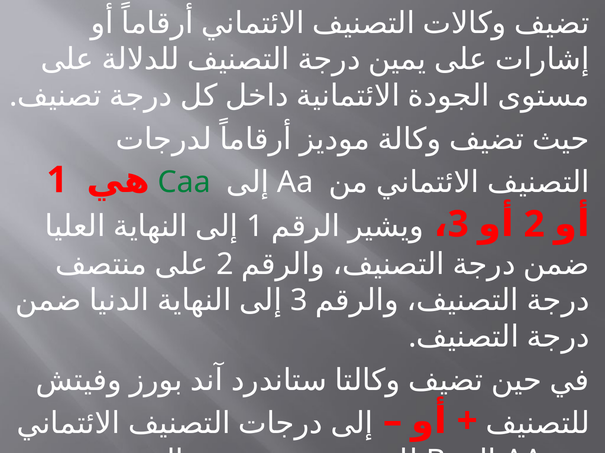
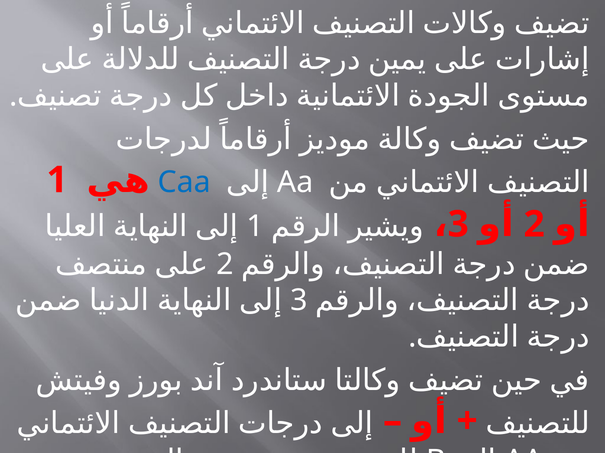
Caa colour: green -> blue (184, 183)
